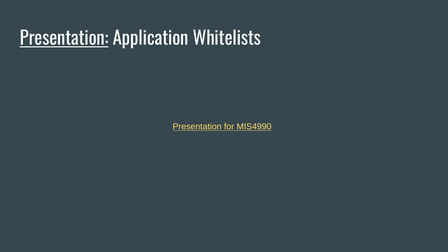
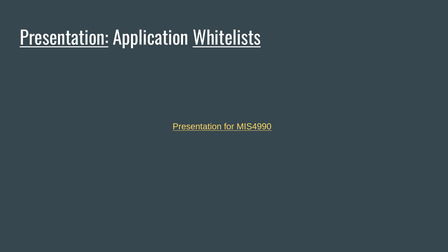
Whitelists underline: none -> present (227, 39)
